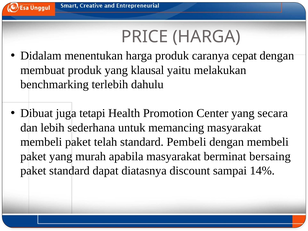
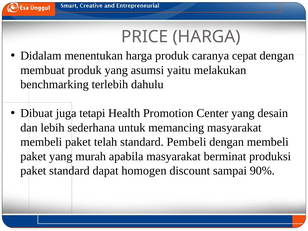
klausal: klausal -> asumsi (147, 70)
secara: secara -> desain (273, 113)
bersaing: bersaing -> produksi (270, 156)
diatasnya: diatasnya -> homogen (144, 171)
14%: 14% -> 90% (262, 171)
